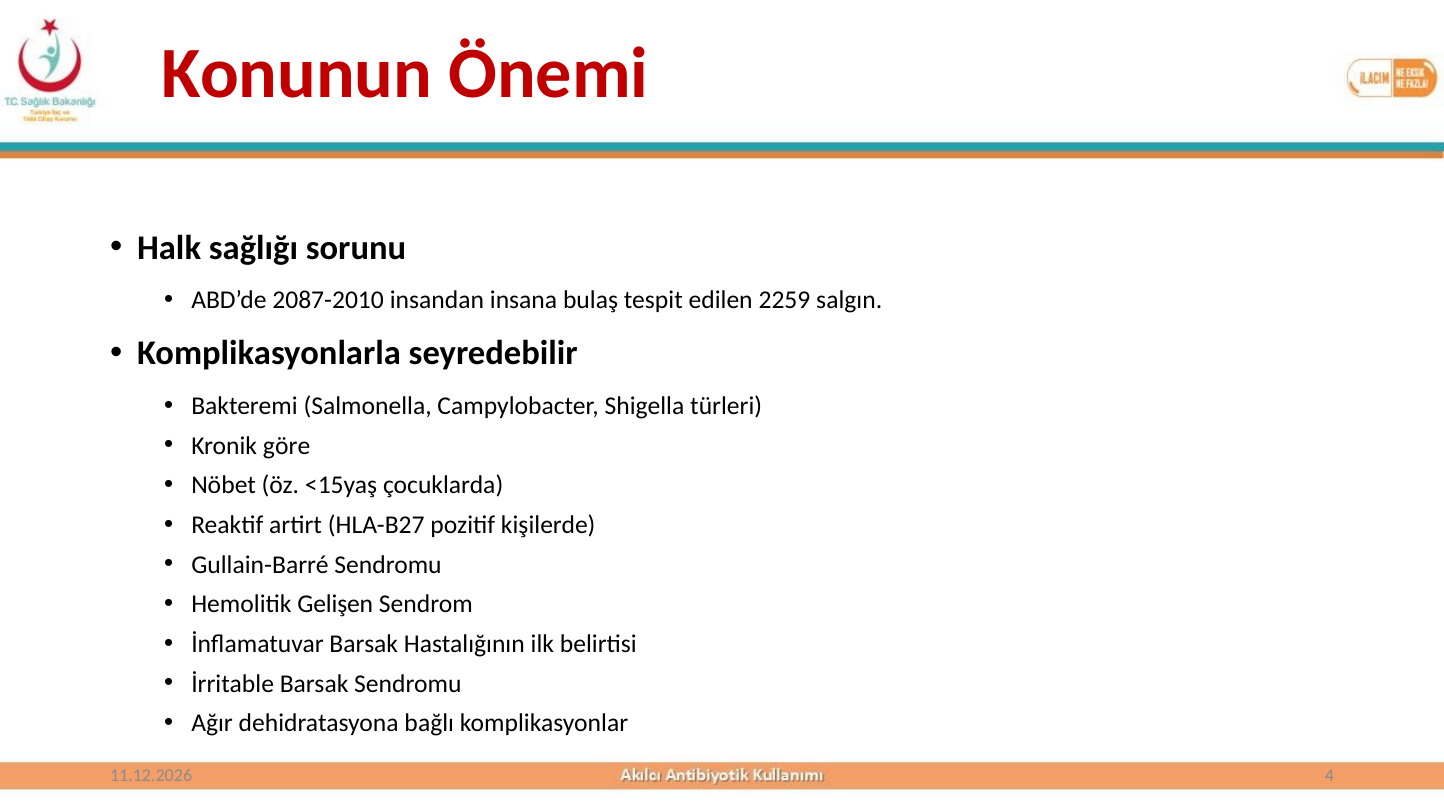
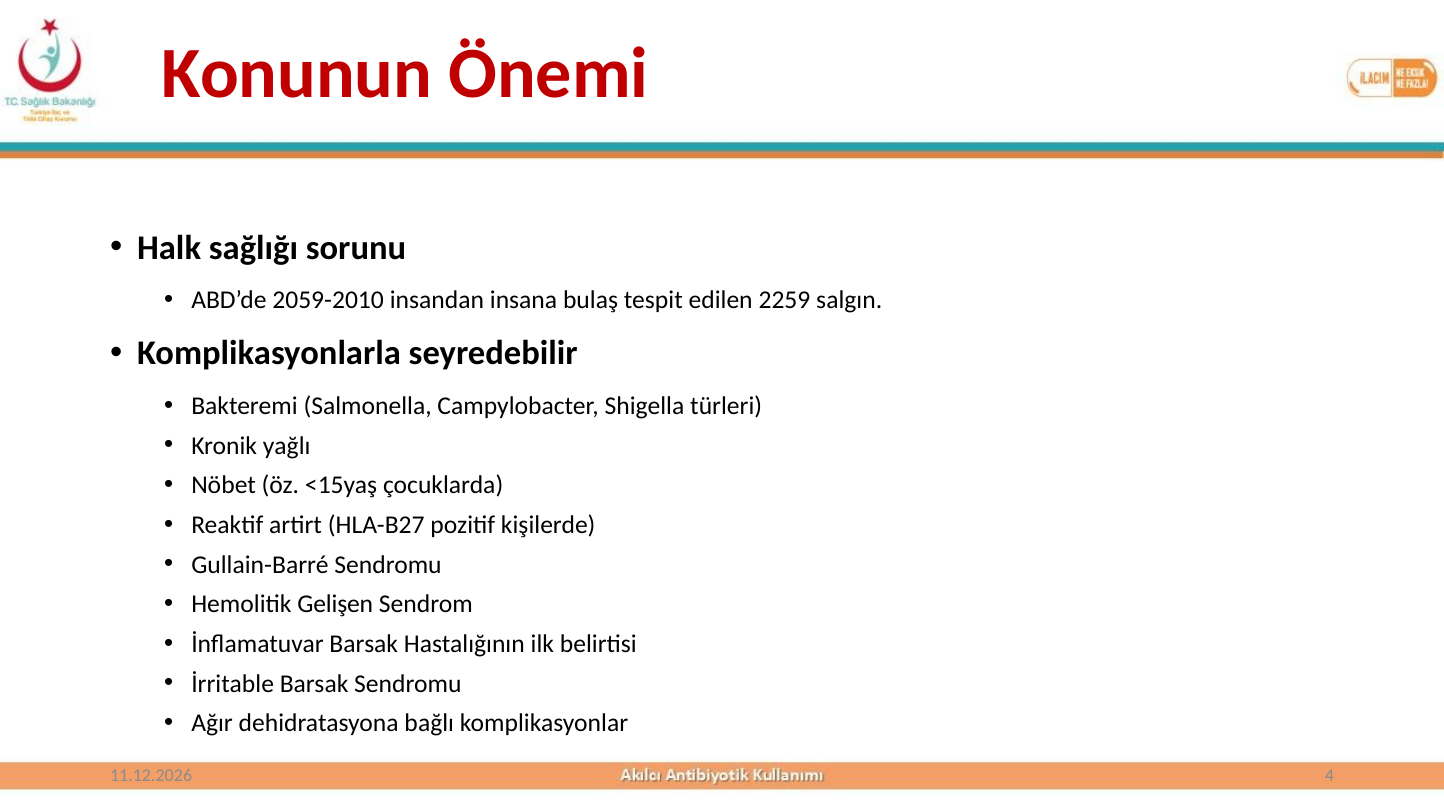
2087-2010: 2087-2010 -> 2059-2010 (328, 300)
göre: göre -> yağlı (287, 446)
